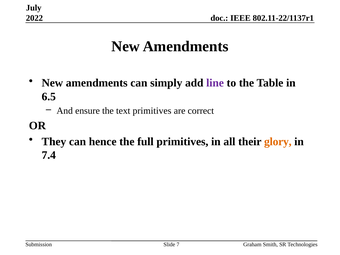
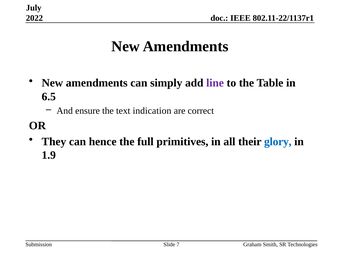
text primitives: primitives -> indication (152, 111)
glory colour: orange -> blue (278, 142)
7.4: 7.4 -> 1.9 (49, 155)
